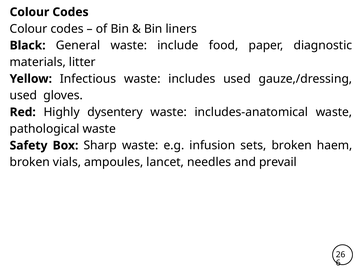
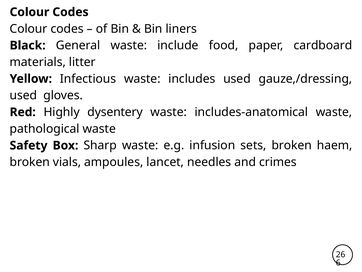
diagnostic: diagnostic -> cardboard (323, 45)
prevail: prevail -> crimes (278, 162)
